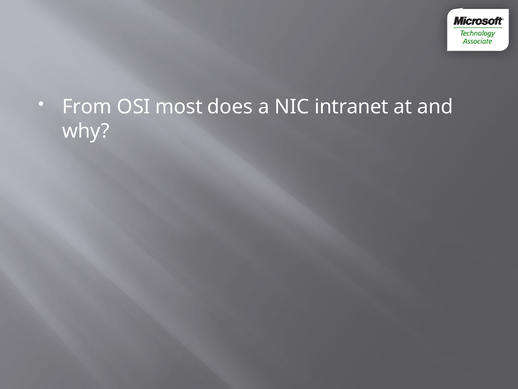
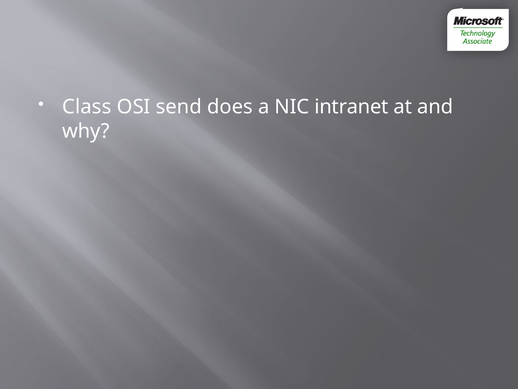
From: From -> Class (87, 107)
most: most -> send (179, 107)
